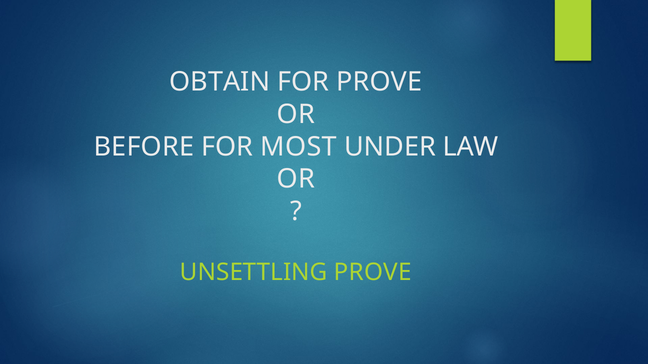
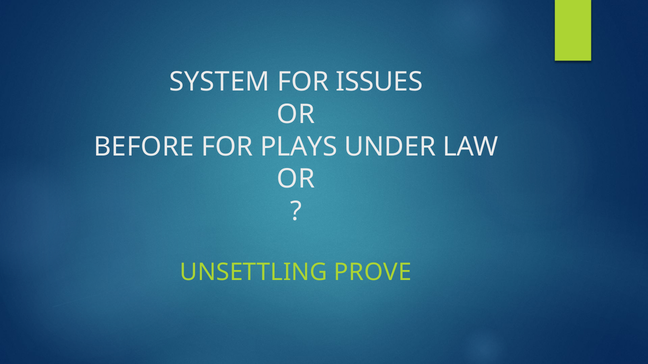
OBTAIN: OBTAIN -> SYSTEM (220, 82)
FOR PROVE: PROVE -> ISSUES (379, 82)
MOST: MOST -> PLAYS (299, 147)
